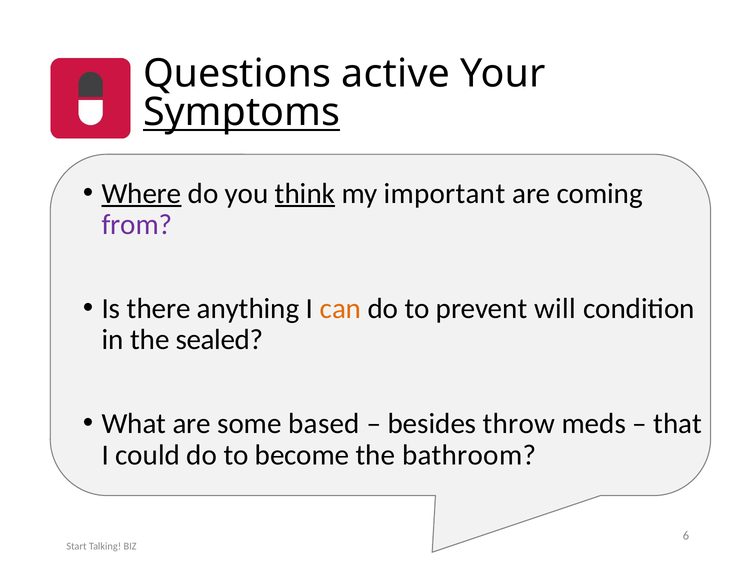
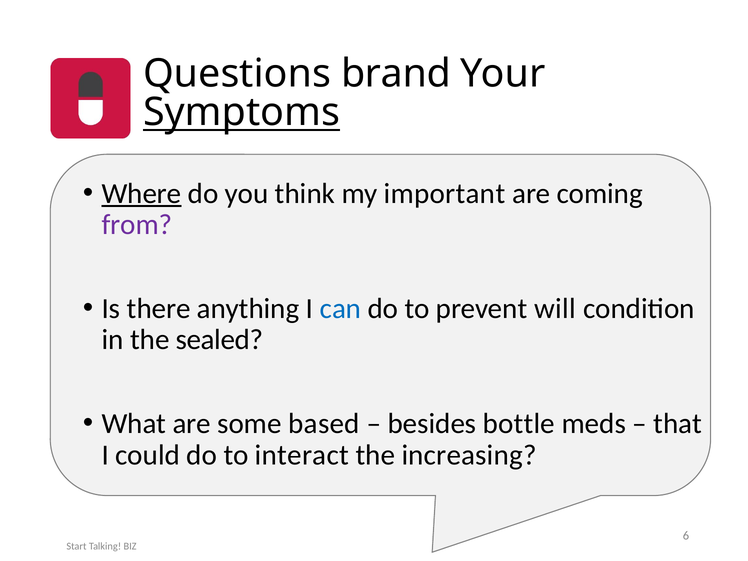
active: active -> brand (396, 74)
think underline: present -> none (305, 193)
can colour: orange -> blue (340, 308)
throw: throw -> bottle (519, 424)
become: become -> interact (302, 455)
bathroom: bathroom -> increasing (469, 455)
